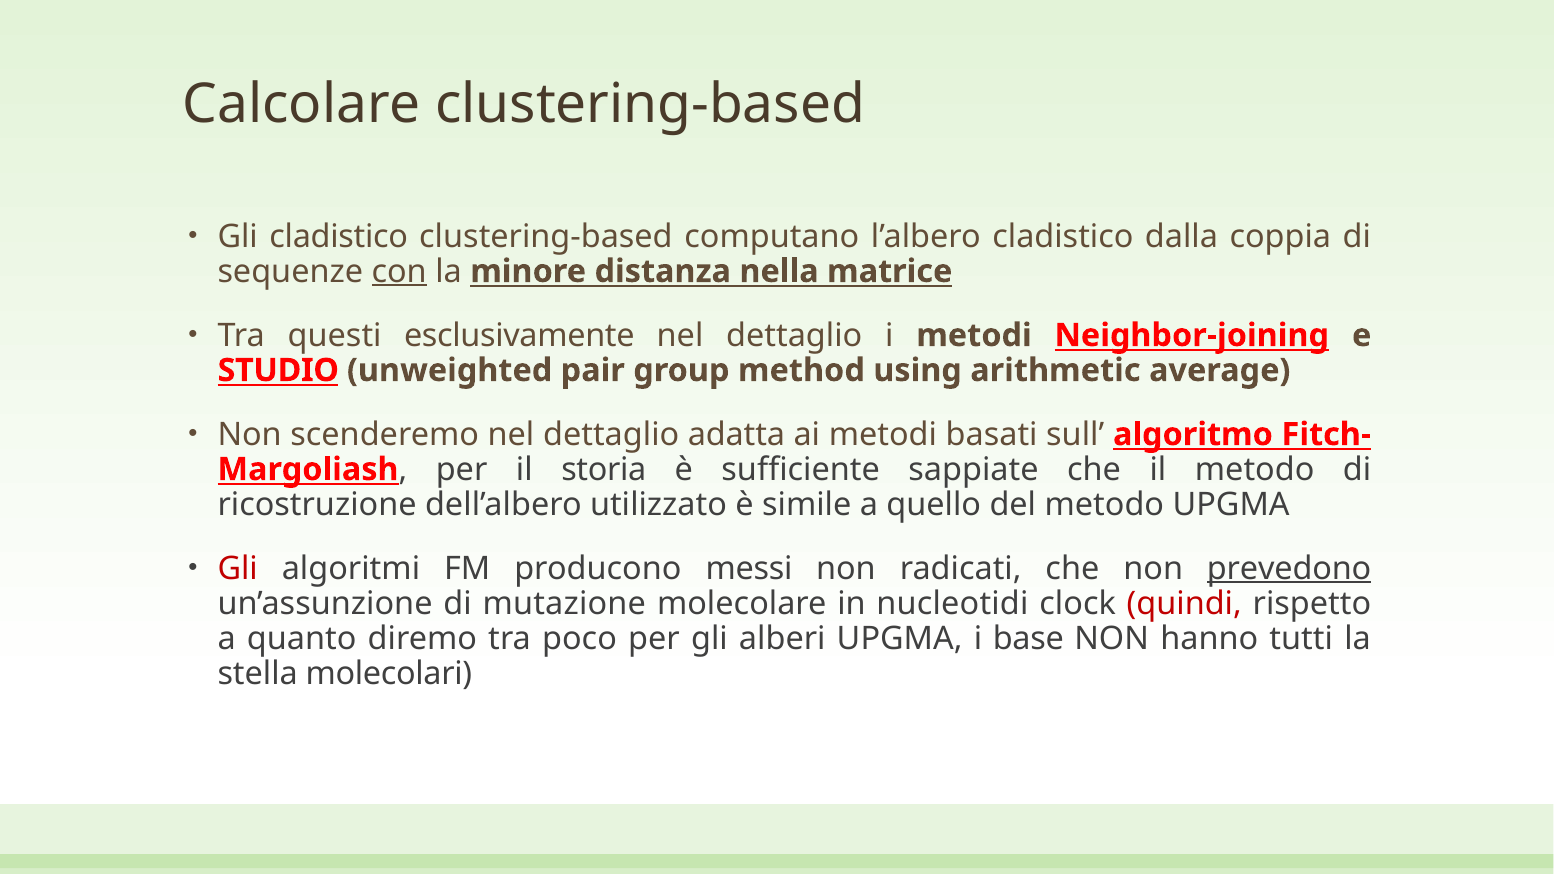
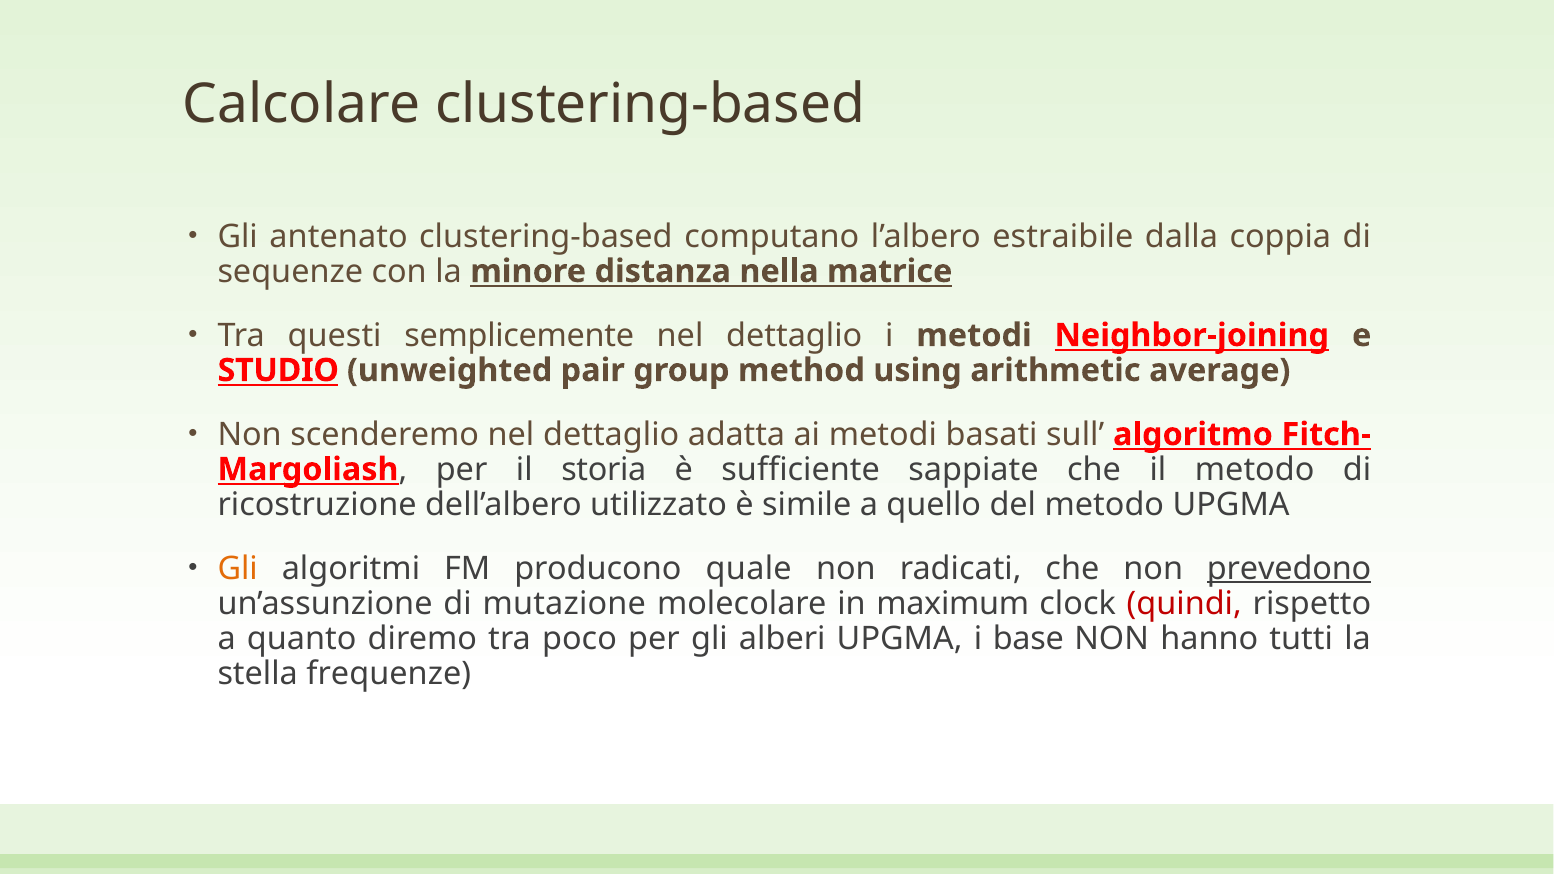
Gli cladistico: cladistico -> antenato (339, 236)
l’albero cladistico: cladistico -> estraibile (1063, 236)
con underline: present -> none (399, 271)
esclusivamente: esclusivamente -> semplicemente (519, 335)
Gli colour: red -> orange (238, 569)
messi: messi -> quale (749, 569)
nucleotidi: nucleotidi -> maximum (953, 604)
molecolari: molecolari -> frequenze (389, 673)
